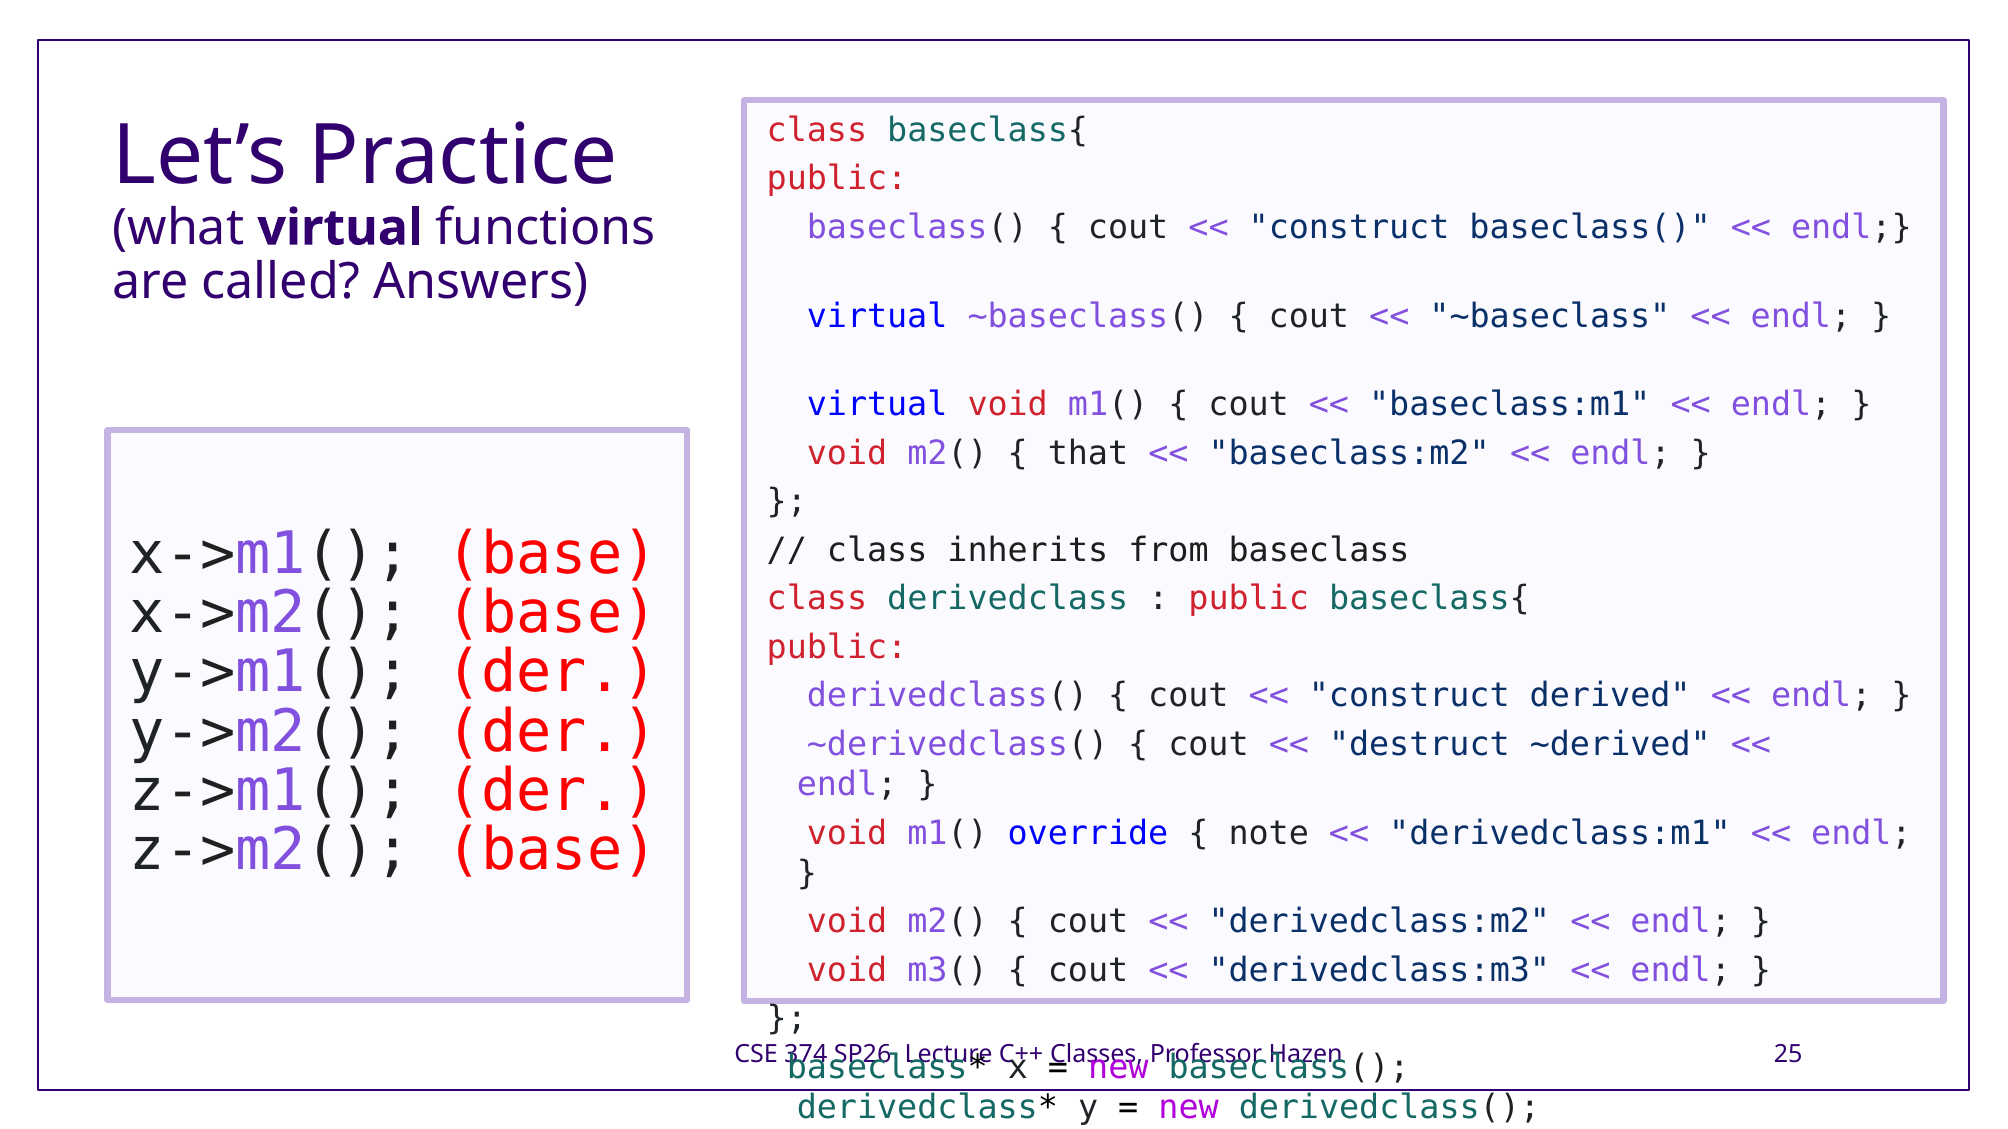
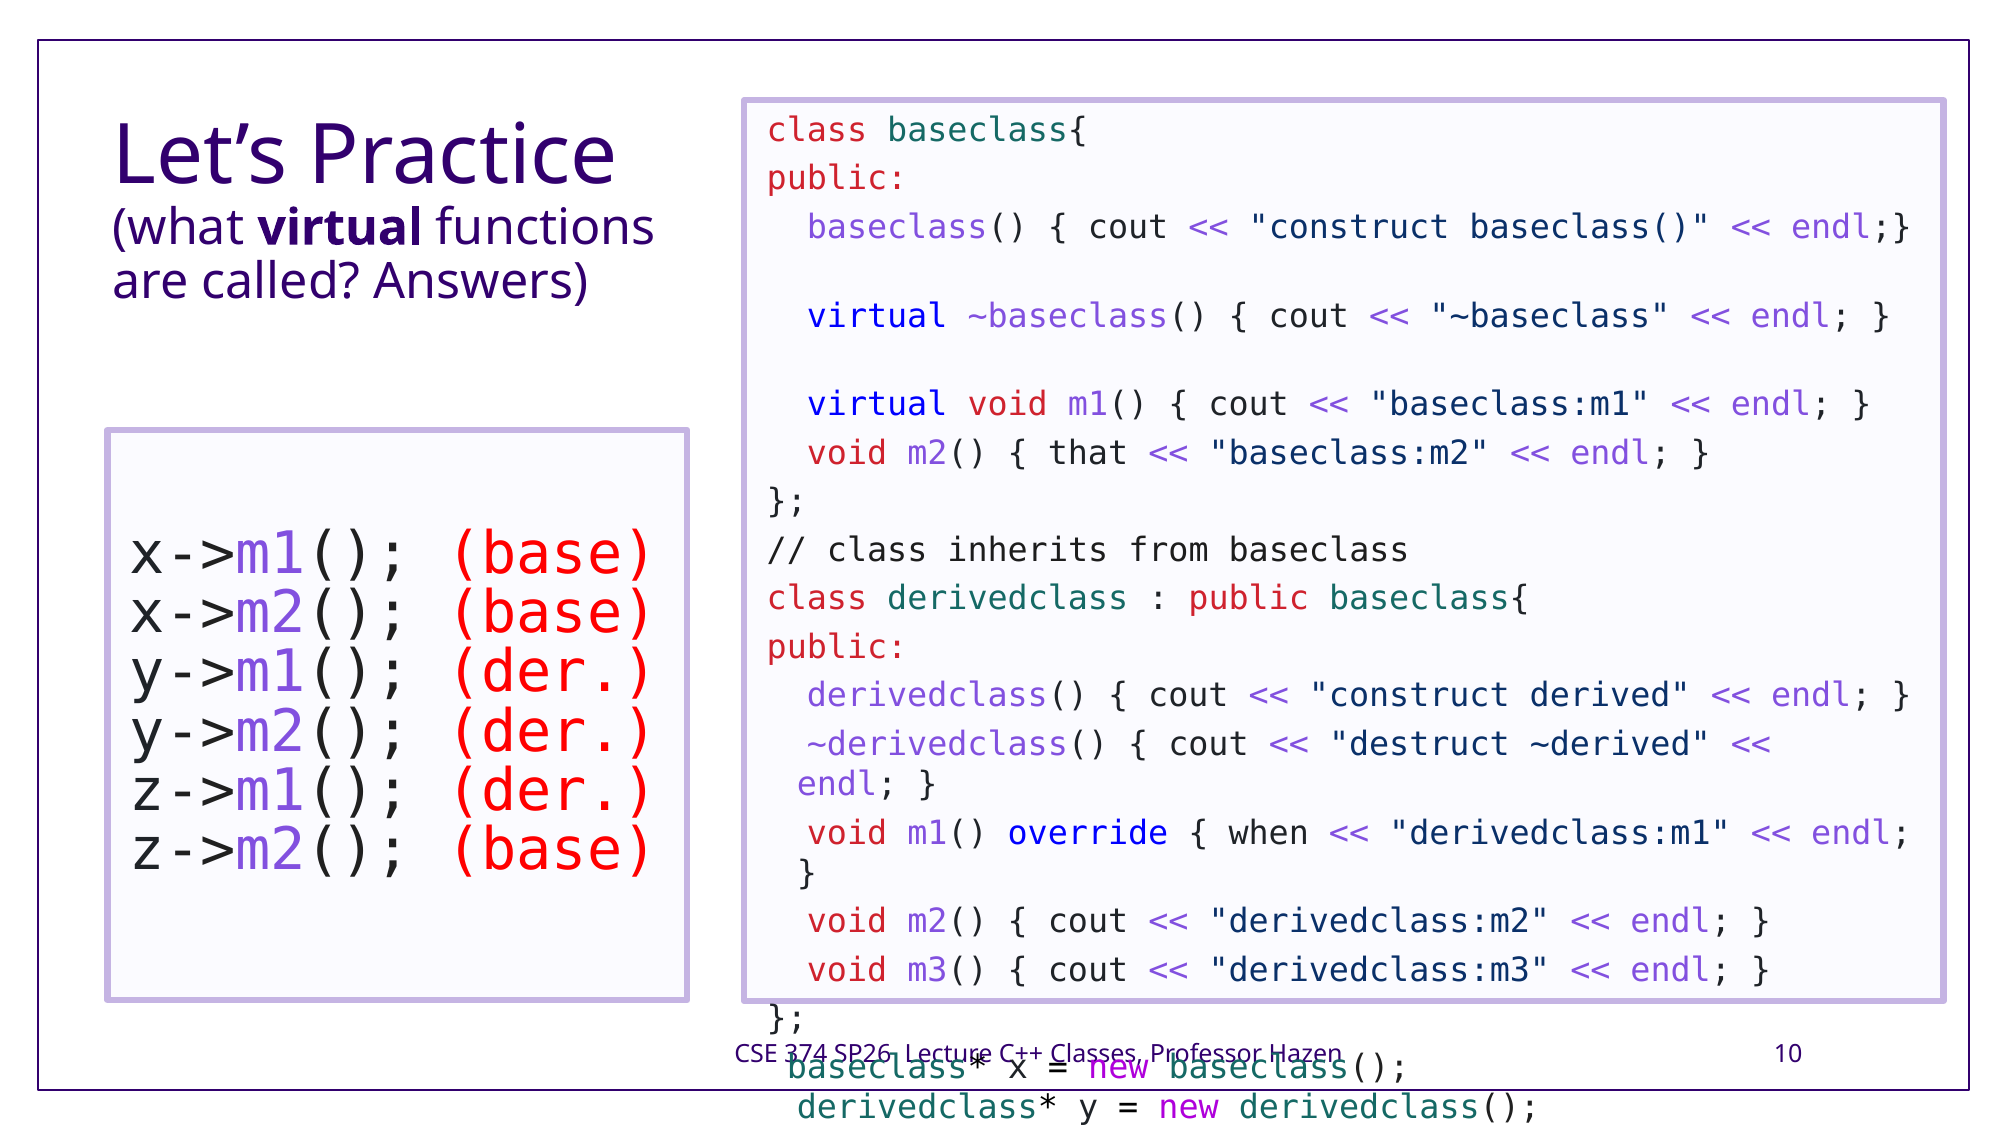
note: note -> when (1269, 833)
25: 25 -> 10 (1788, 1055)
